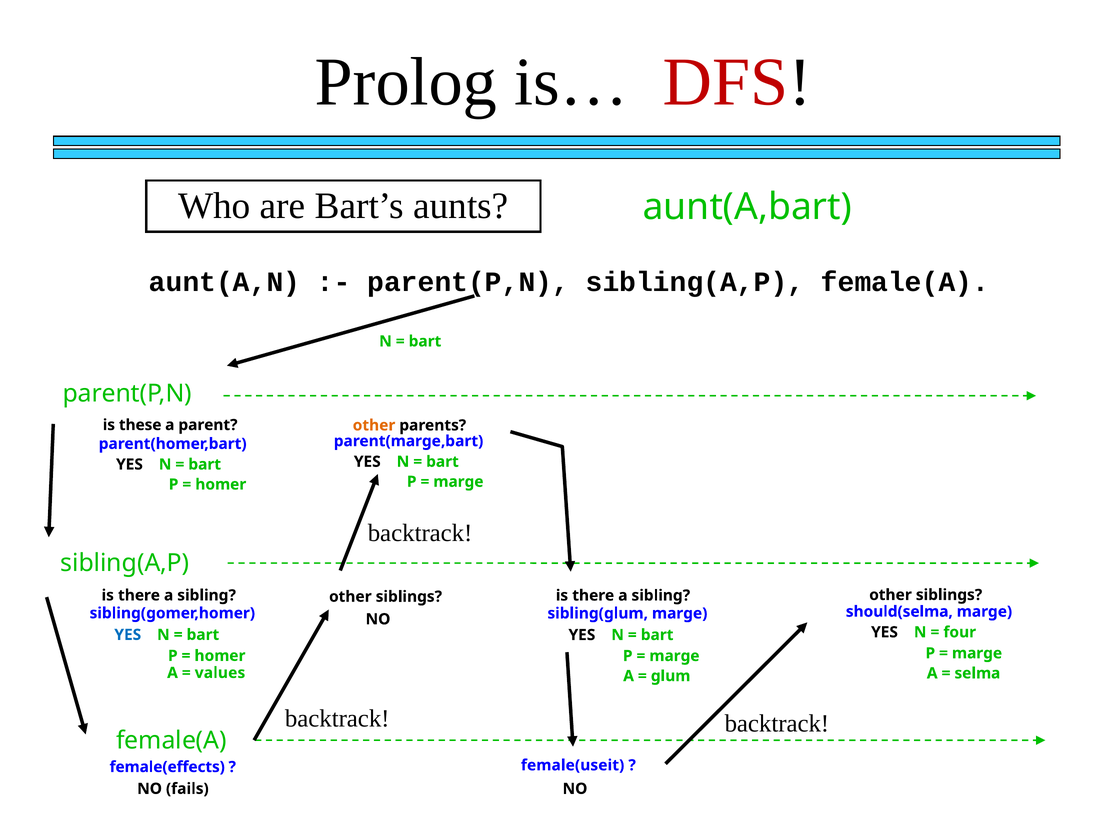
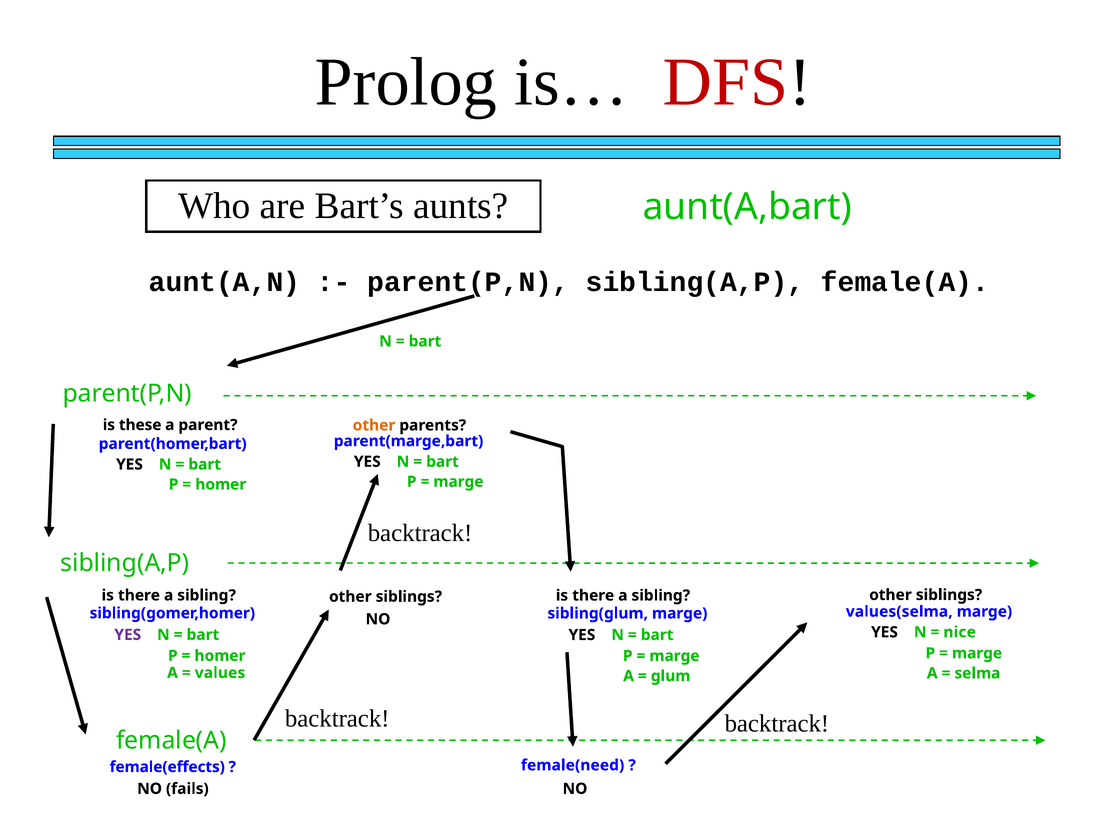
should(selma: should(selma -> values(selma (899, 612)
four: four -> nice (960, 632)
YES colour: blue -> purple (128, 635)
female(useit: female(useit -> female(need (573, 765)
